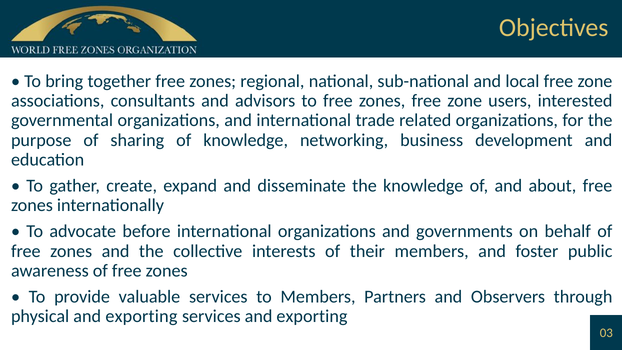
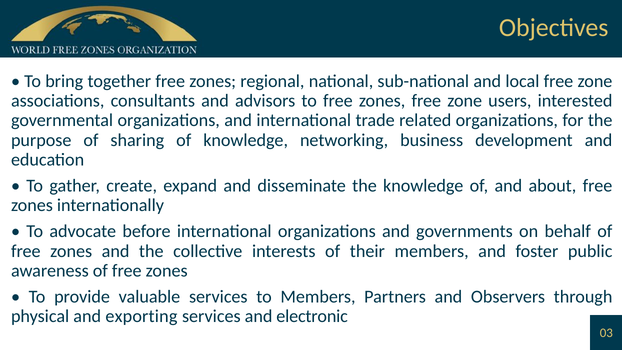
services and exporting: exporting -> electronic (312, 316)
